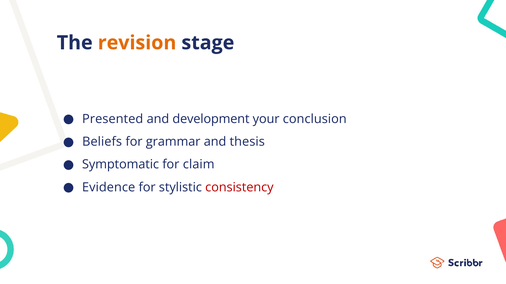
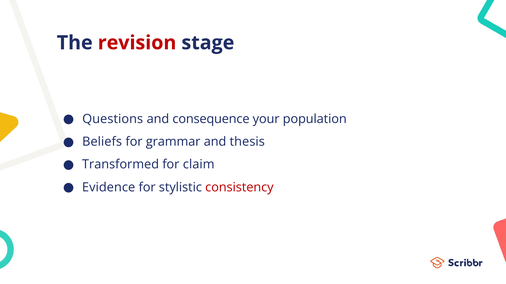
revision colour: orange -> red (137, 43)
Presented: Presented -> Questions (113, 119)
development: development -> consequence (211, 119)
conclusion: conclusion -> population (315, 119)
Symptomatic: Symptomatic -> Transformed (121, 165)
